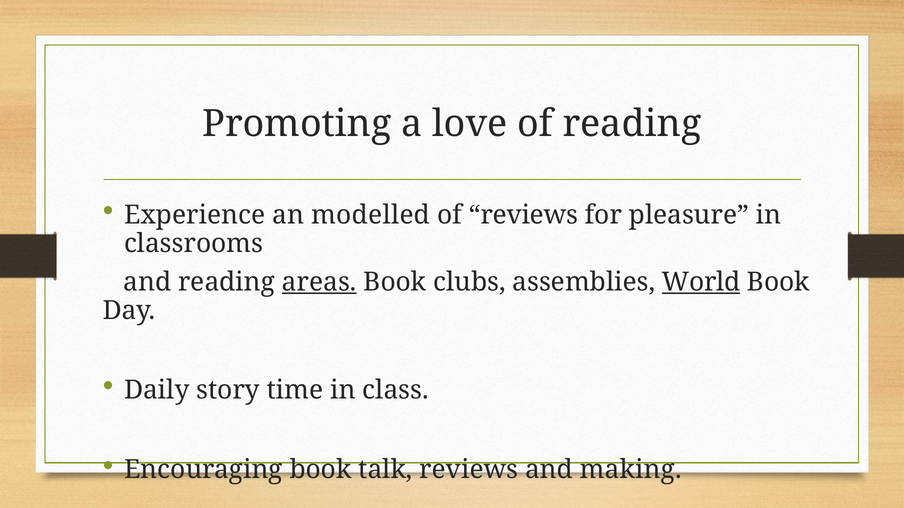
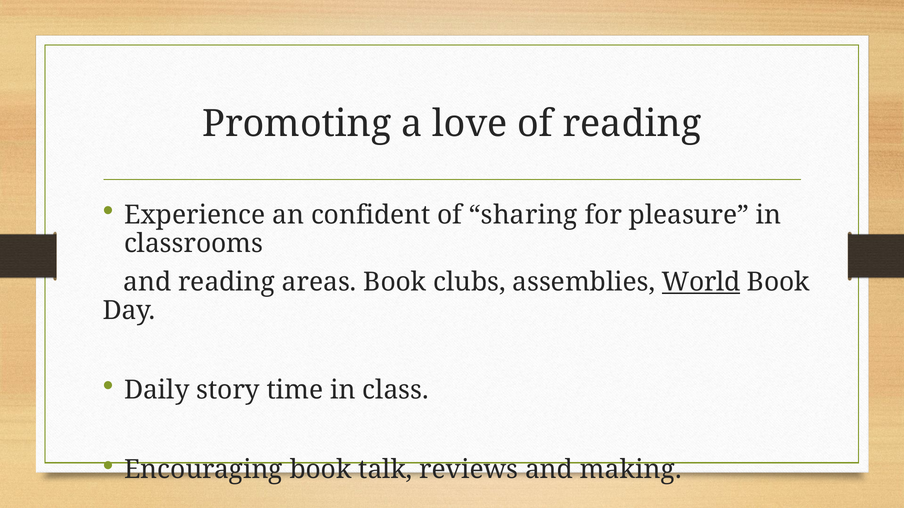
modelled: modelled -> confident (371, 215)
of reviews: reviews -> sharing (523, 215)
areas underline: present -> none (319, 282)
